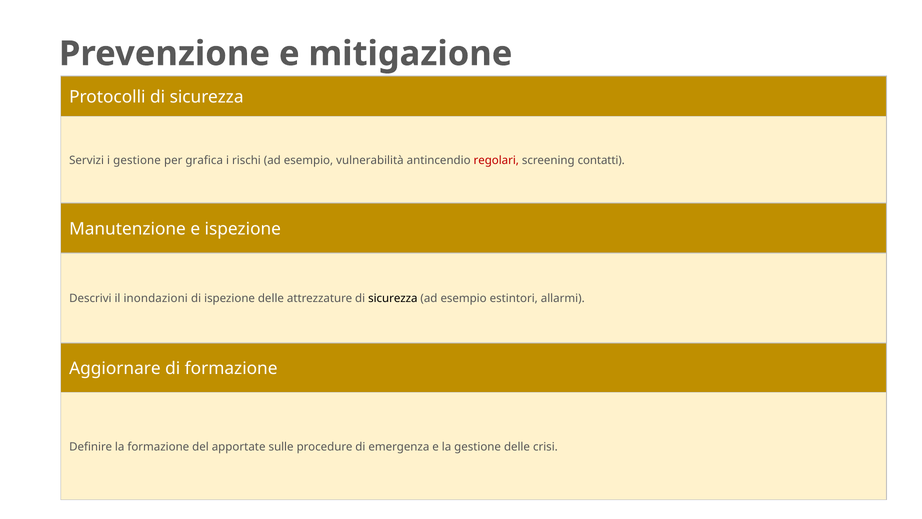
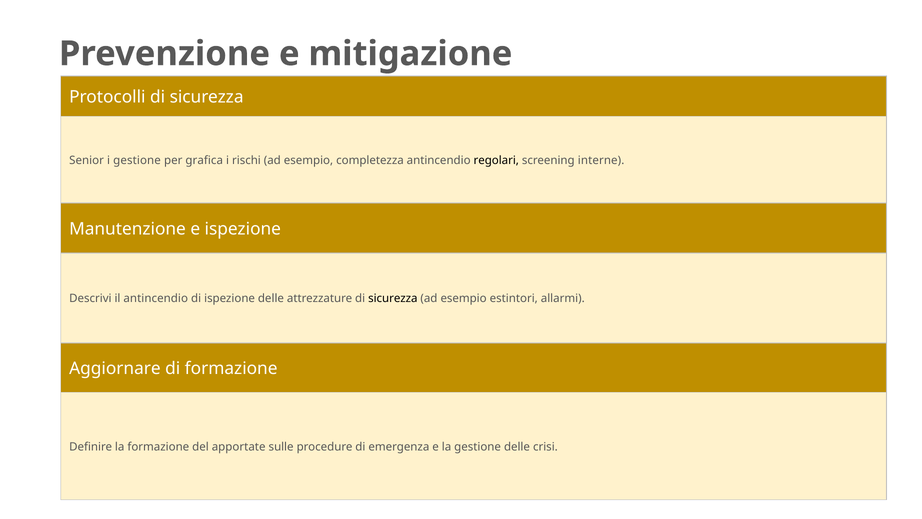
Servizi: Servizi -> Senior (87, 160)
vulnerabilità: vulnerabilità -> completezza (370, 160)
regolari colour: red -> black (496, 160)
contatti: contatti -> interne (601, 160)
il inondazioni: inondazioni -> antincendio (156, 298)
